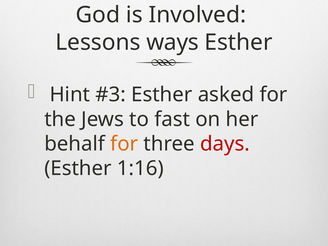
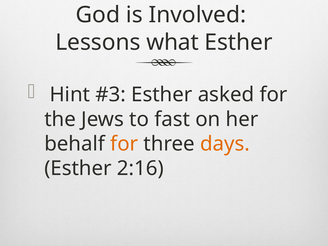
ways: ways -> what (173, 42)
days colour: red -> orange (225, 144)
1:16: 1:16 -> 2:16 (140, 168)
